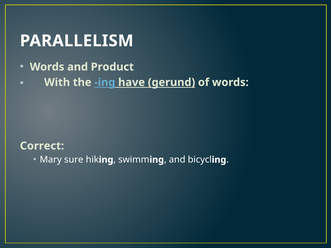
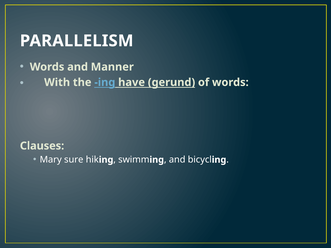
Product: Product -> Manner (112, 67)
Correct: Correct -> Clauses (42, 146)
